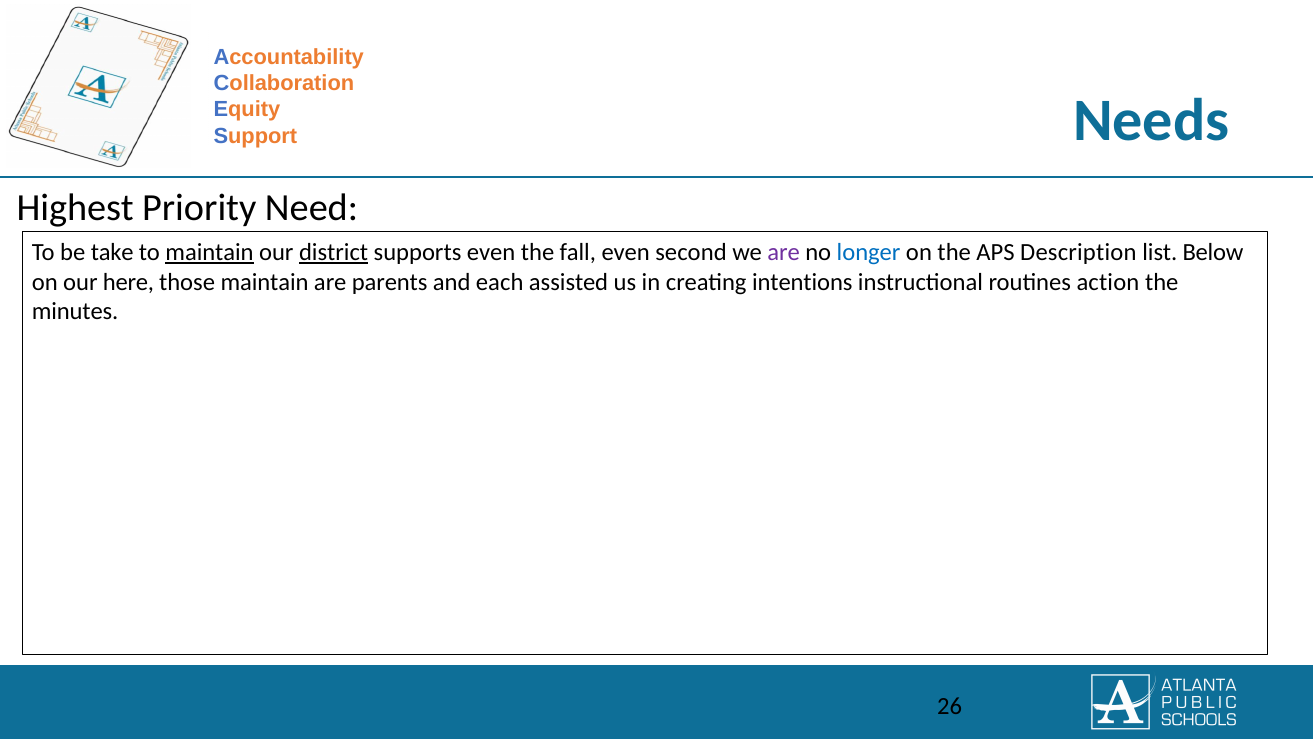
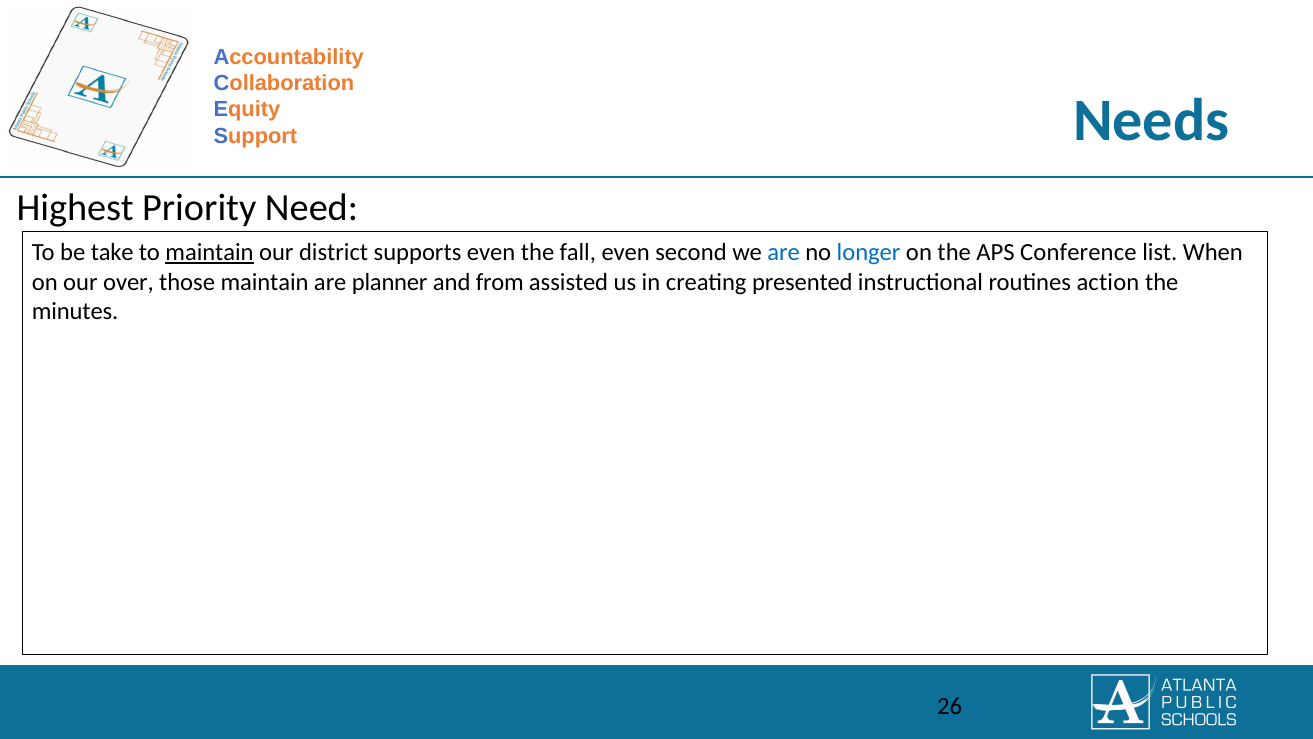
district underline: present -> none (334, 252)
are colour: purple -> blue (784, 252)
Description: Description -> Conference (1078, 252)
Below: Below -> When (1213, 252)
here: here -> over (128, 282)
parents: parents -> planner (390, 282)
each: each -> from (500, 282)
intentions: intentions -> presented (802, 282)
